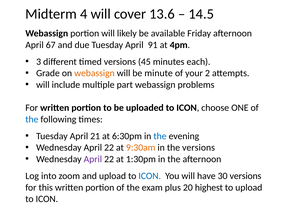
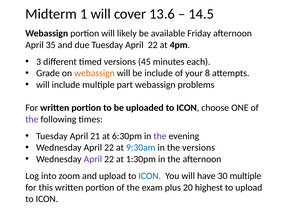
4: 4 -> 1 (84, 14)
67: 67 -> 35 (51, 45)
Tuesday April 91: 91 -> 22 (153, 45)
be minute: minute -> include (159, 73)
2: 2 -> 8 (207, 73)
the colour: blue -> purple (32, 119)
the colour: blue -> purple (160, 136)
9:30am colour: orange -> blue (141, 148)
30 versions: versions -> multiple (246, 176)
